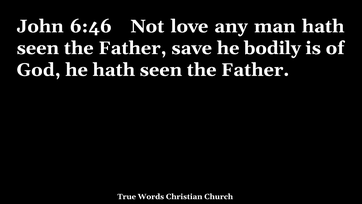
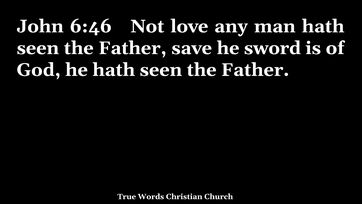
bodily: bodily -> sword (272, 48)
